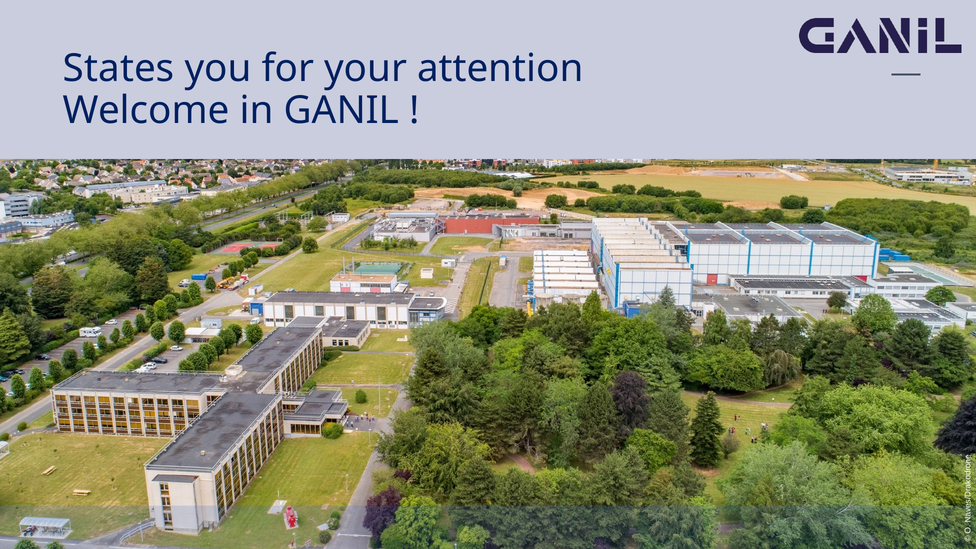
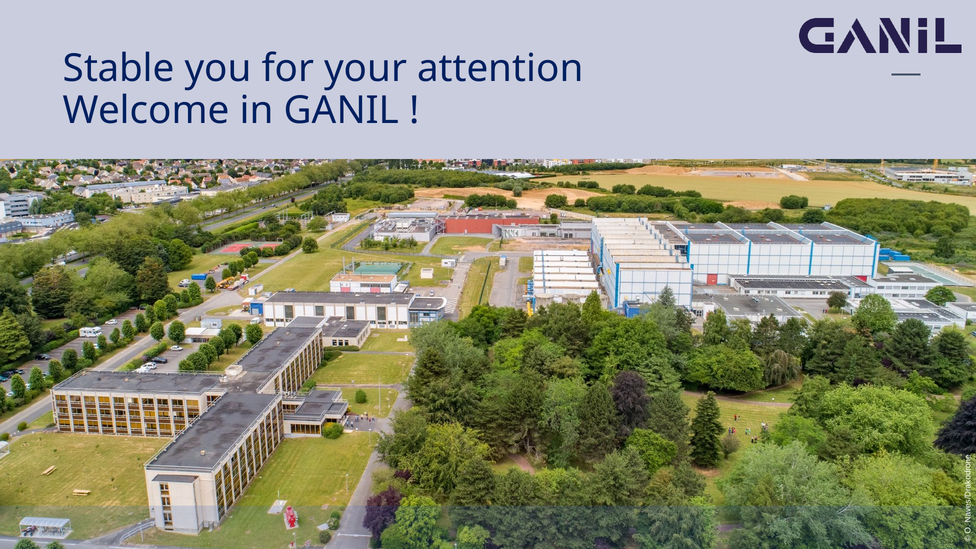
States: States -> Stable (119, 69)
